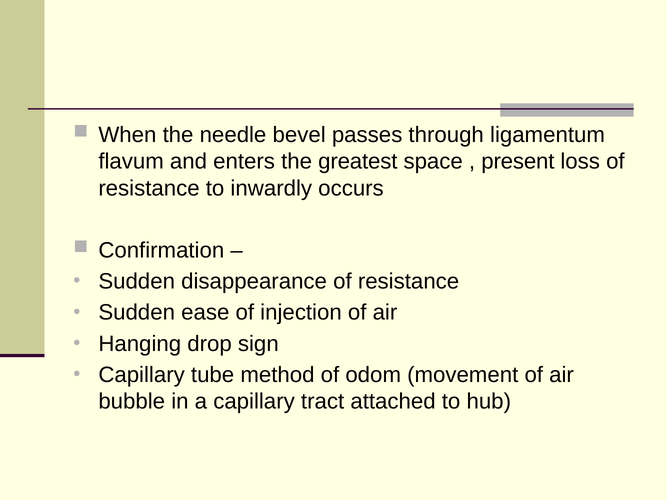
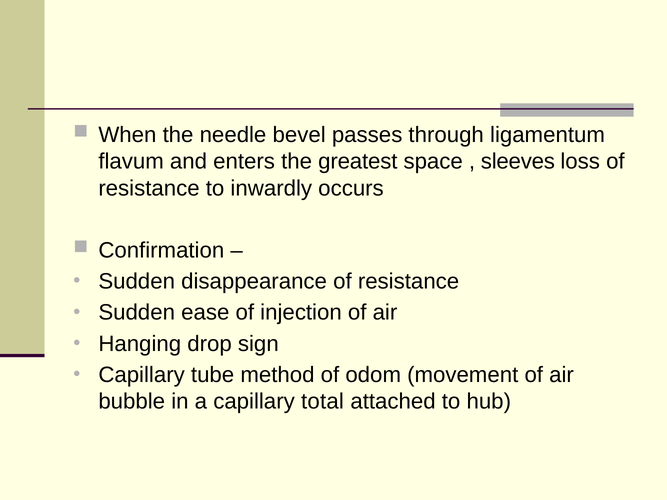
present: present -> sleeves (518, 162)
tract: tract -> total (322, 402)
